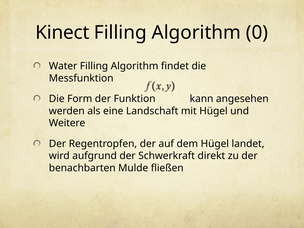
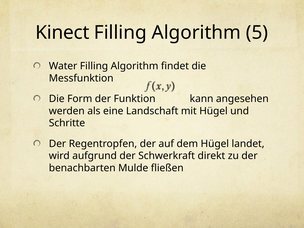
0: 0 -> 5 (257, 32)
Weitere: Weitere -> Schritte (67, 123)
